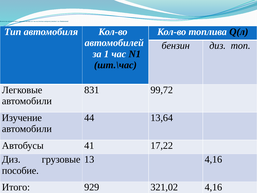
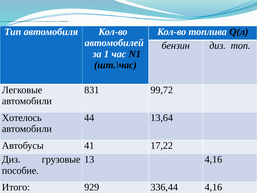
Изучение: Изучение -> Хотелось (22, 118)
321,02: 321,02 -> 336,44 (164, 187)
